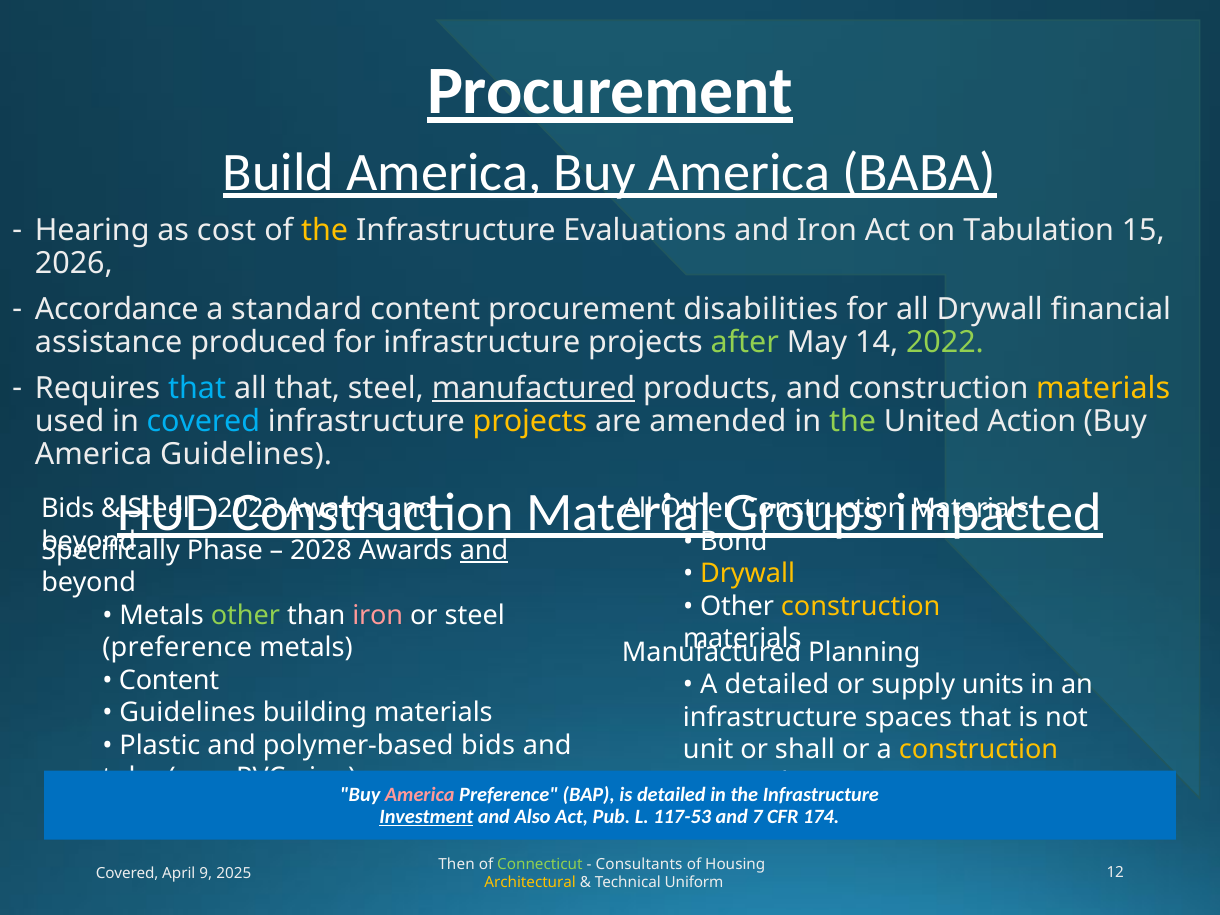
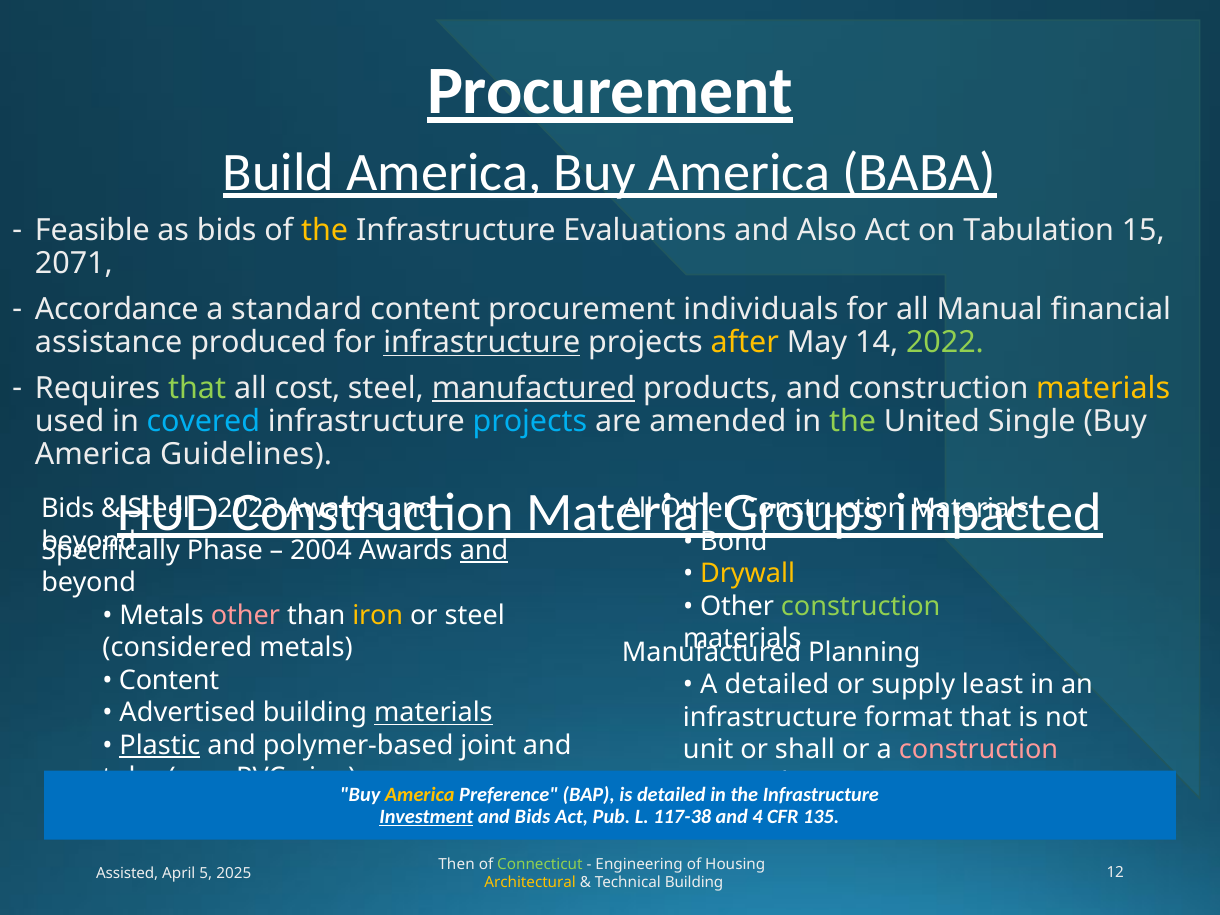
Hearing: Hearing -> Feasible (92, 231)
as cost: cost -> bids (227, 231)
and Iron: Iron -> Also (827, 231)
2026: 2026 -> 2071 (74, 264)
disabilities: disabilities -> individuals (761, 309)
all Drywall: Drywall -> Manual (990, 309)
infrastructure underline: none -> present (482, 342)
after colour: light green -> yellow (745, 342)
that colour: light blue -> light green (197, 388)
all that: that -> cost (308, 388)
projects colour: yellow -> light blue (530, 421)
Action: Action -> Single (1032, 421)
2028: 2028 -> 2004 (321, 550)
construction colour: yellow -> light green (861, 606)
other colour: light green -> pink (245, 615)
iron colour: pink -> yellow (378, 615)
preference: preference -> considered (177, 648)
units: units -> least (993, 685)
Guidelines: Guidelines -> Advertised (188, 713)
materials underline: none -> present (433, 713)
spaces: spaces -> format (909, 717)
Plastic underline: none -> present (160, 745)
polymer-based bids: bids -> joint (488, 745)
construction colour: yellow -> pink (979, 750)
America colour: pink -> yellow (420, 795)
and Also: Also -> Bids (533, 817)
117-53: 117-53 -> 117-38 (682, 817)
7: 7 -> 4 (757, 817)
174: 174 -> 135 (821, 817)
Consultants: Consultants -> Engineering (639, 864)
Covered: Covered -> Assisted (127, 873)
9: 9 -> 5 (206, 873)
Technical Uniform: Uniform -> Building (694, 883)
